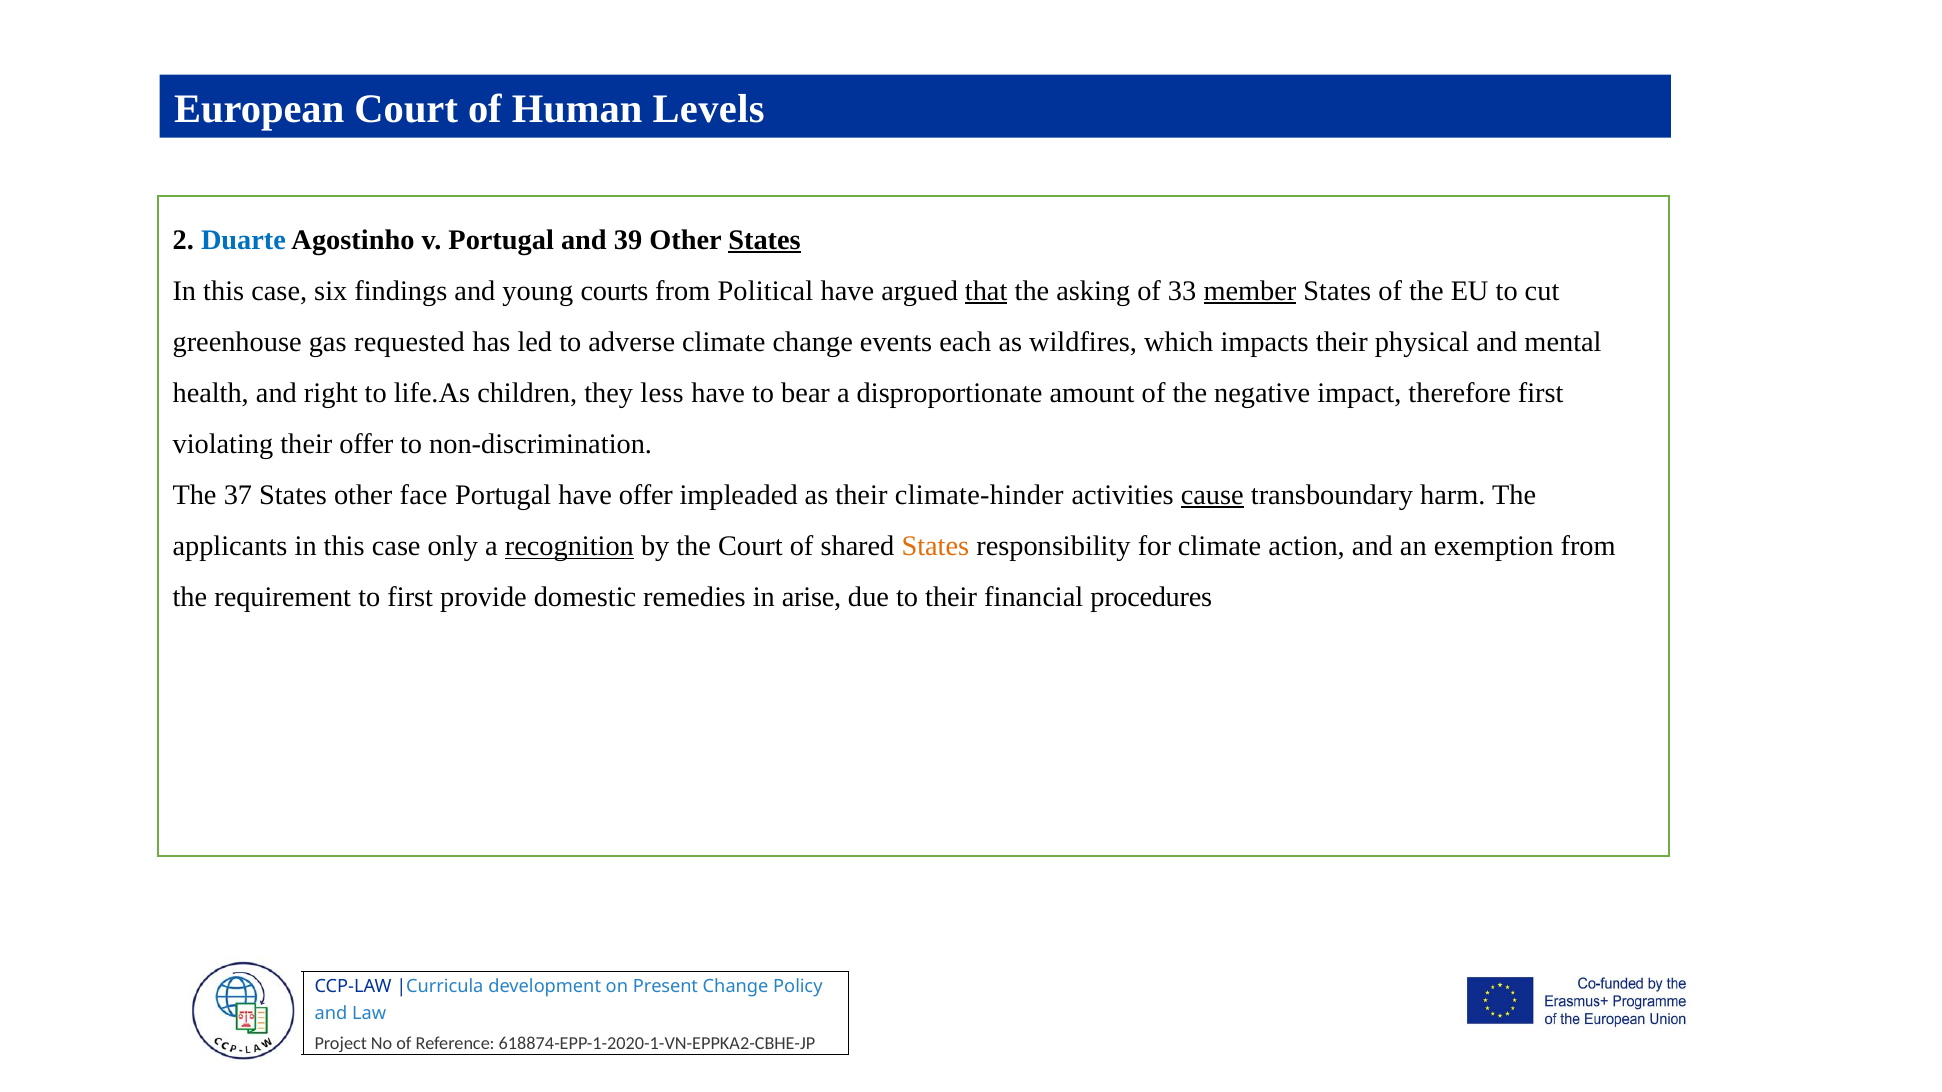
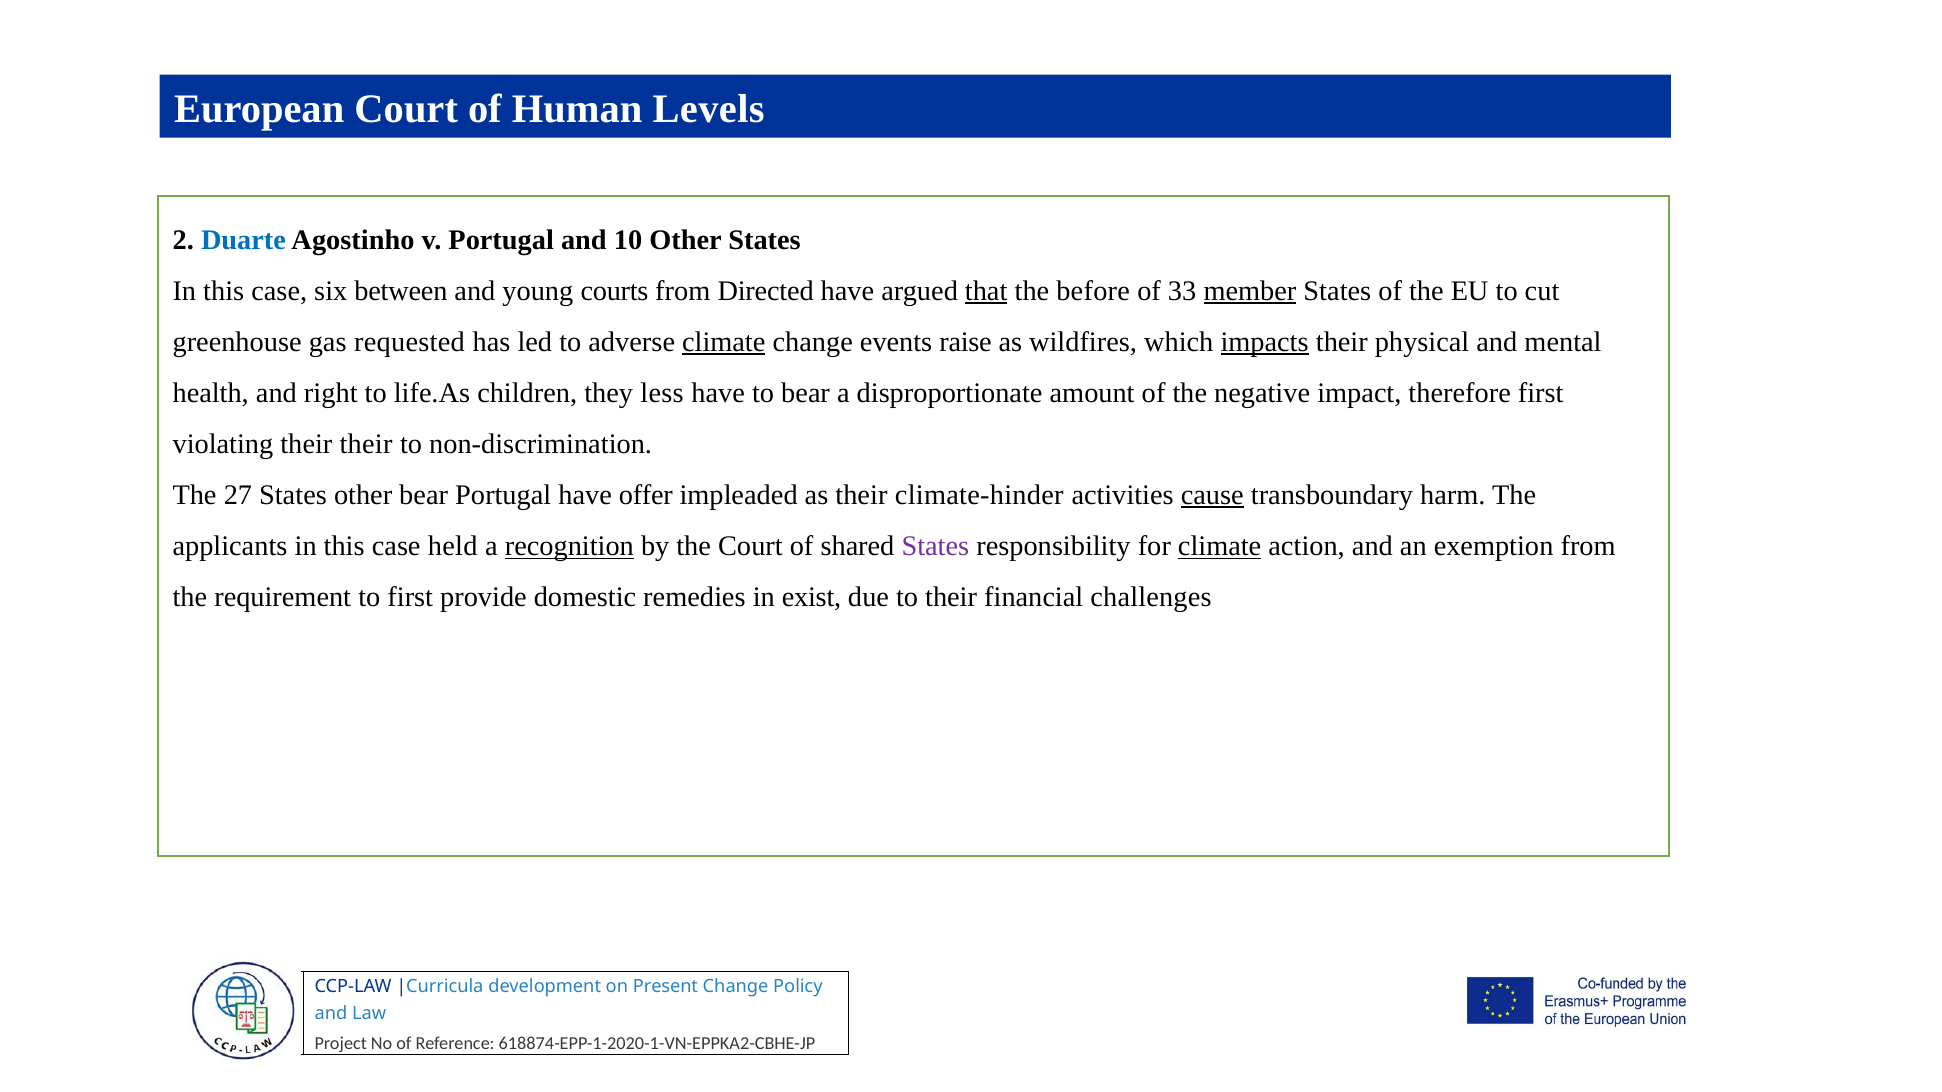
39: 39 -> 10 (628, 240)
States underline: present -> none (765, 240)
findings: findings -> between (401, 291)
Political: Political -> Directed (766, 291)
asking: asking -> before (1093, 291)
climate underline: none -> present (724, 342)
each: each -> raise (966, 342)
impacts underline: none -> present (1265, 342)
their offer: offer -> their (366, 444)
37: 37 -> 27 (238, 495)
other face: face -> bear (424, 495)
only: only -> held (453, 546)
States colour: orange -> purple (935, 546)
climate underline: none -> present (1220, 546)
arise: arise -> exist (812, 598)
procedures: procedures -> challenges (1151, 598)
